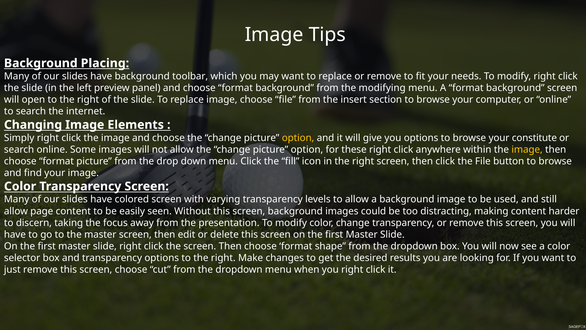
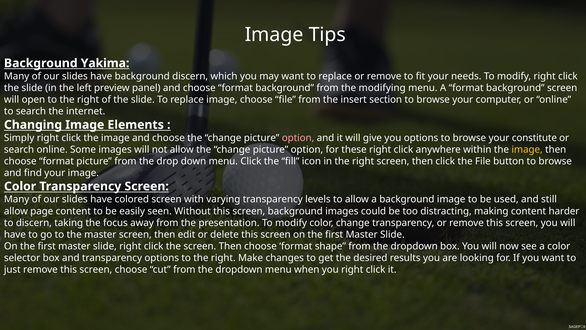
Placing: Placing -> Yakima (105, 63)
background toolbar: toolbar -> discern (190, 76)
option colour: yellow -> pink (298, 138)
